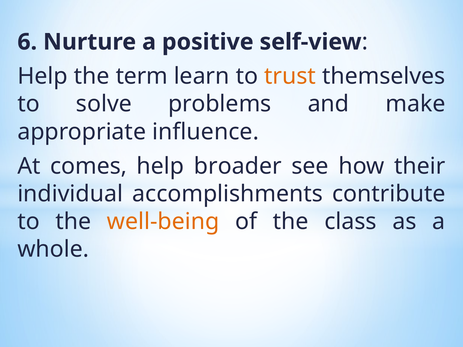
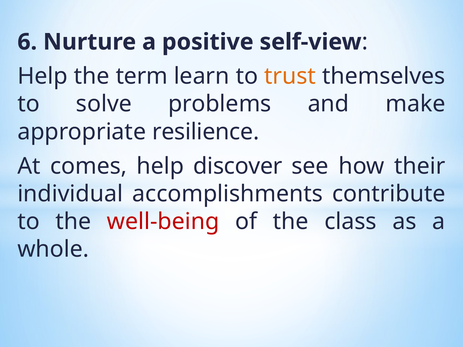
influence: influence -> resilience (206, 132)
broader: broader -> discover (238, 166)
well-being colour: orange -> red (163, 222)
